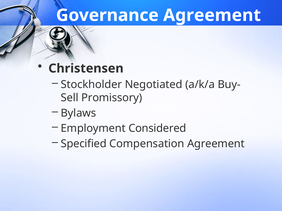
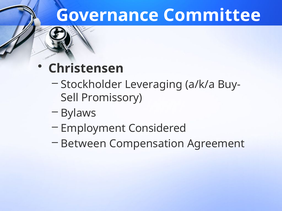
Governance Agreement: Agreement -> Committee (212, 15)
Negotiated: Negotiated -> Leveraging (154, 85)
Specified: Specified -> Between (84, 144)
